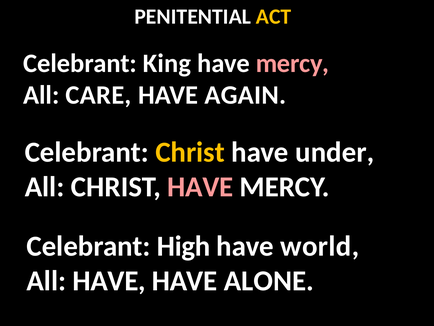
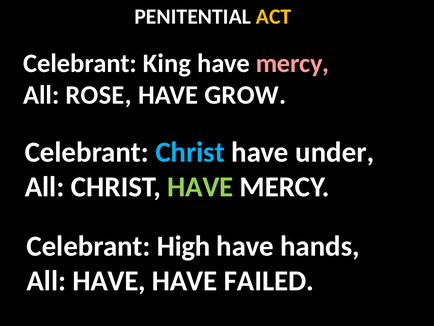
CARE: CARE -> ROSE (99, 95)
AGAIN: AGAIN -> GROW (245, 95)
Christ colour: yellow -> light blue (190, 152)
HAVE colour: pink -> light green (200, 187)
world: world -> hands (320, 246)
ALONE: ALONE -> FAILED (269, 280)
